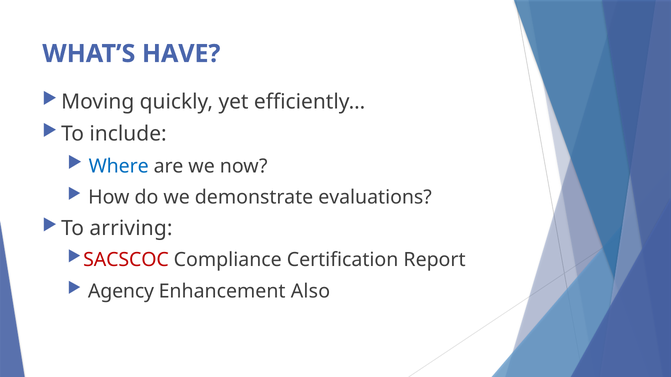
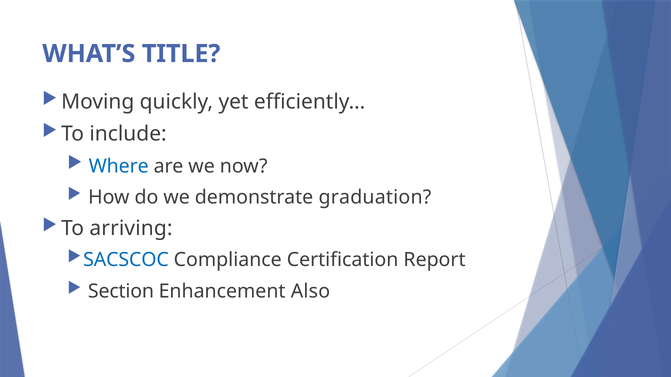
HAVE: HAVE -> TITLE (181, 54)
evaluations: evaluations -> graduation (375, 197)
SACSCOC colour: red -> blue (126, 260)
Agency: Agency -> Section (121, 292)
